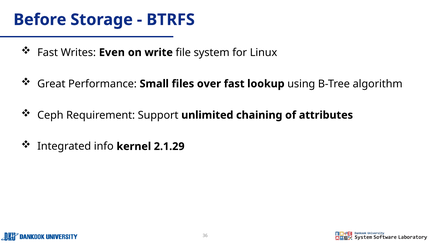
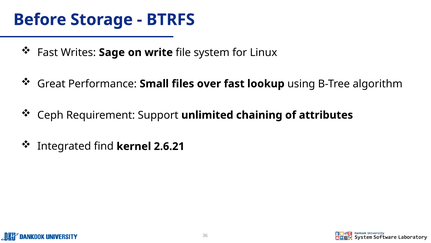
Even: Even -> Sage (112, 52)
info: info -> find (104, 146)
2.1.29: 2.1.29 -> 2.6.21 (169, 146)
